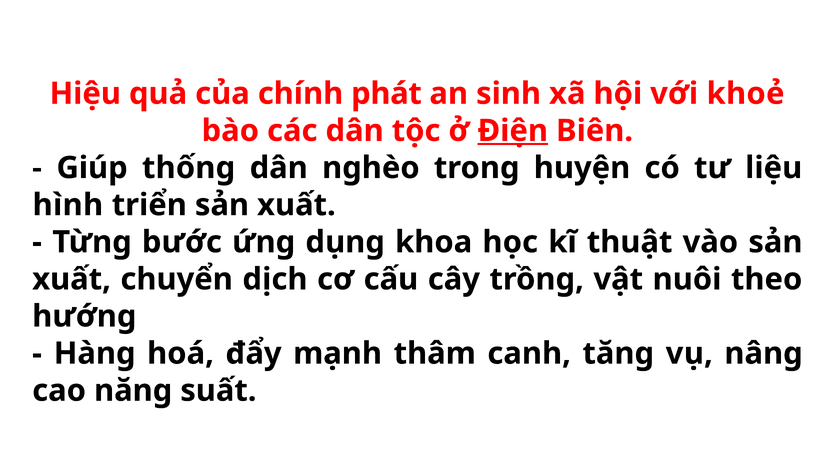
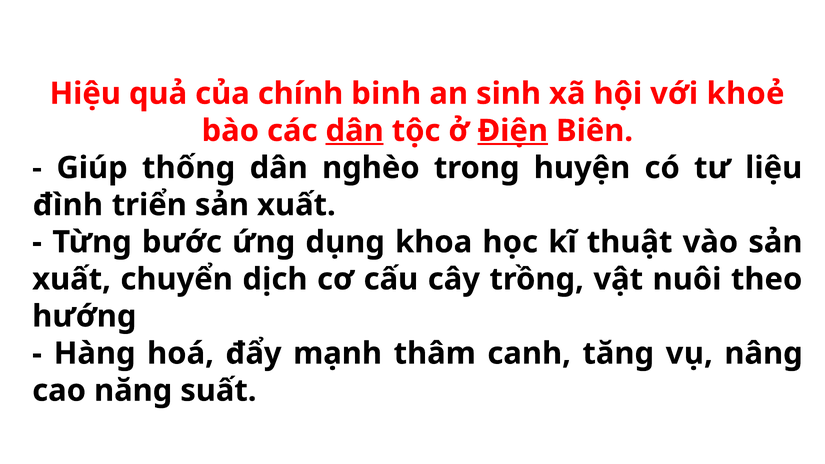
phát: phát -> binh (386, 94)
dân underline: none -> present (355, 131)
hình: hình -> đình (68, 205)
